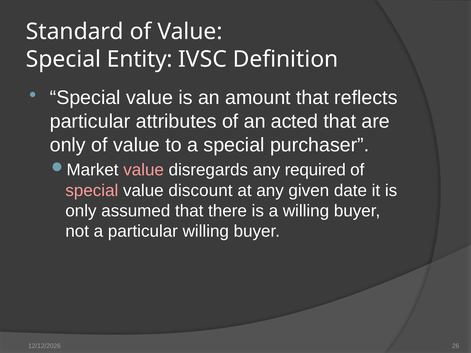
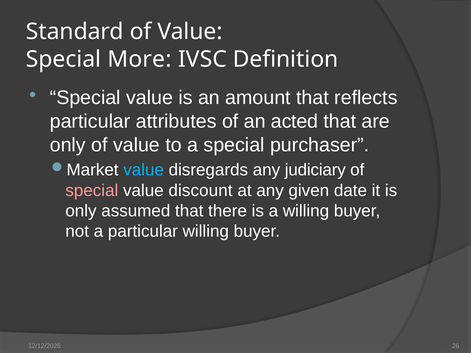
Entity: Entity -> More (140, 59)
value colour: pink -> light blue (144, 170)
required: required -> judiciary (315, 170)
